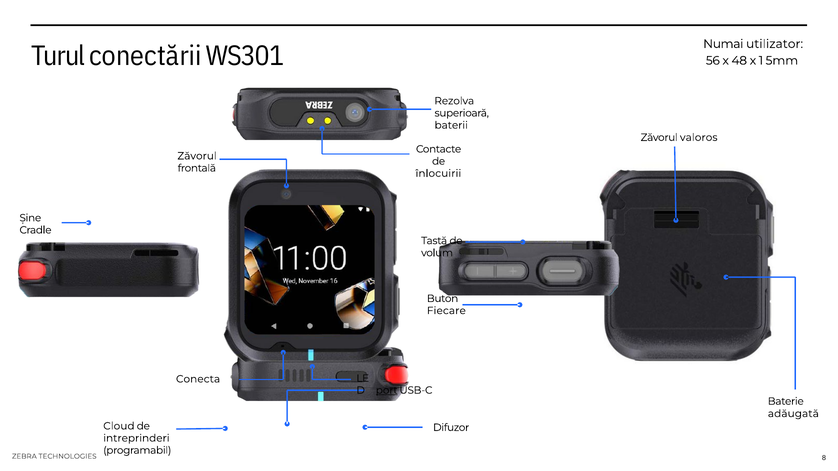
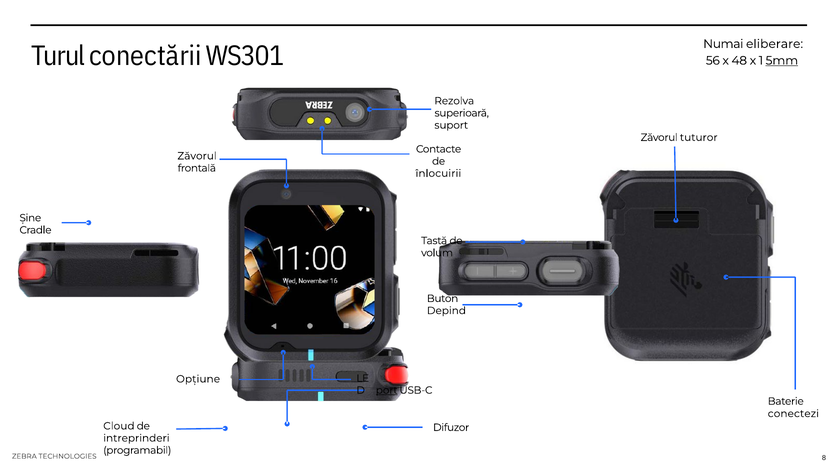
utilizator: utilizator -> eliberare (775, 44)
5mm underline: none -> present (782, 61)
baterii: baterii -> suport (451, 125)
valoros: valoros -> tuturor (699, 138)
Fiecare: Fiecare -> Depind (446, 311)
Conecta: Conecta -> Opțiune (198, 379)
adăugată: adăugată -> conectezi (793, 414)
